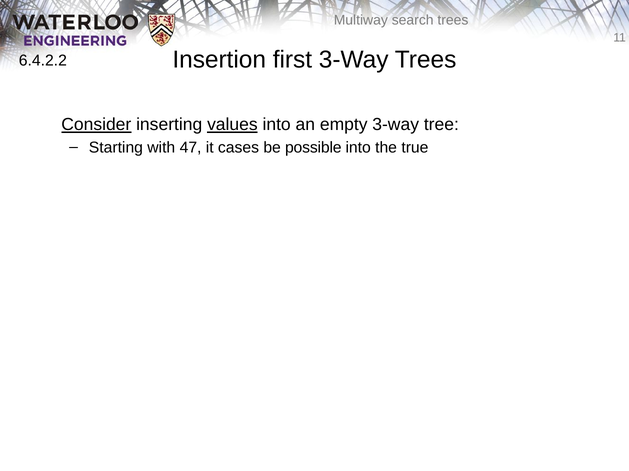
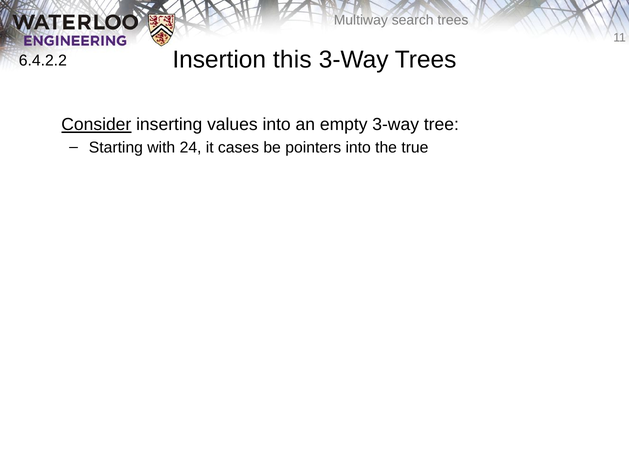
first: first -> this (292, 60)
values underline: present -> none (232, 125)
47: 47 -> 24 (191, 148)
possible: possible -> pointers (313, 148)
